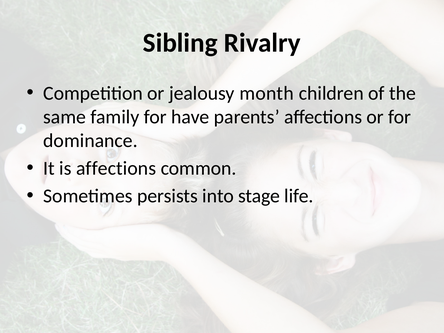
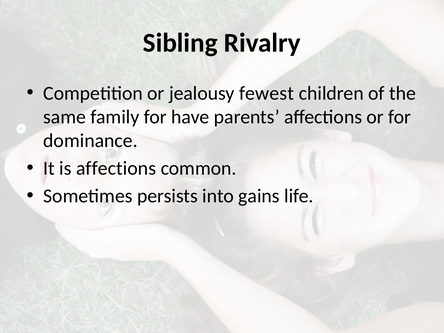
month: month -> fewest (267, 93)
stage: stage -> gains (259, 196)
